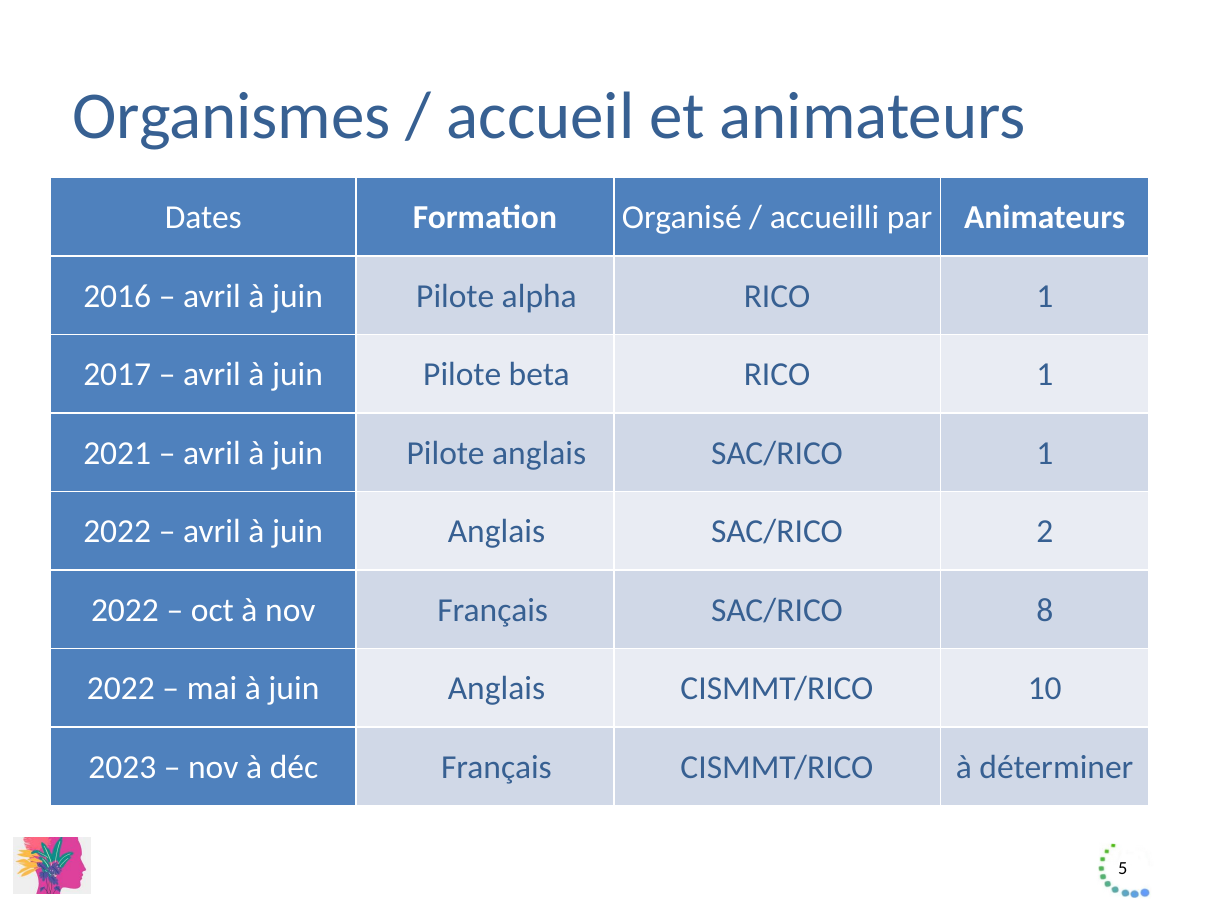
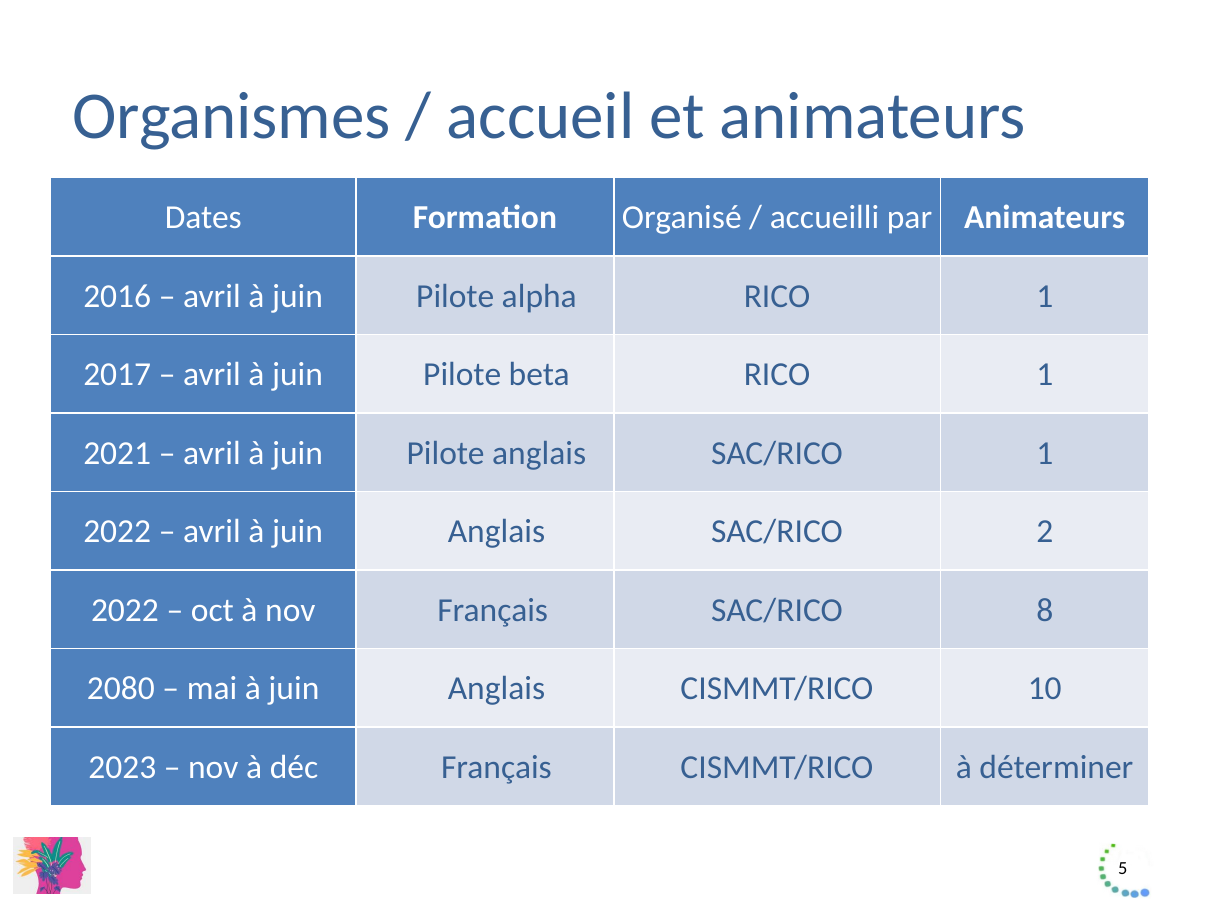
2022: 2022 -> 2080 (121, 689)
